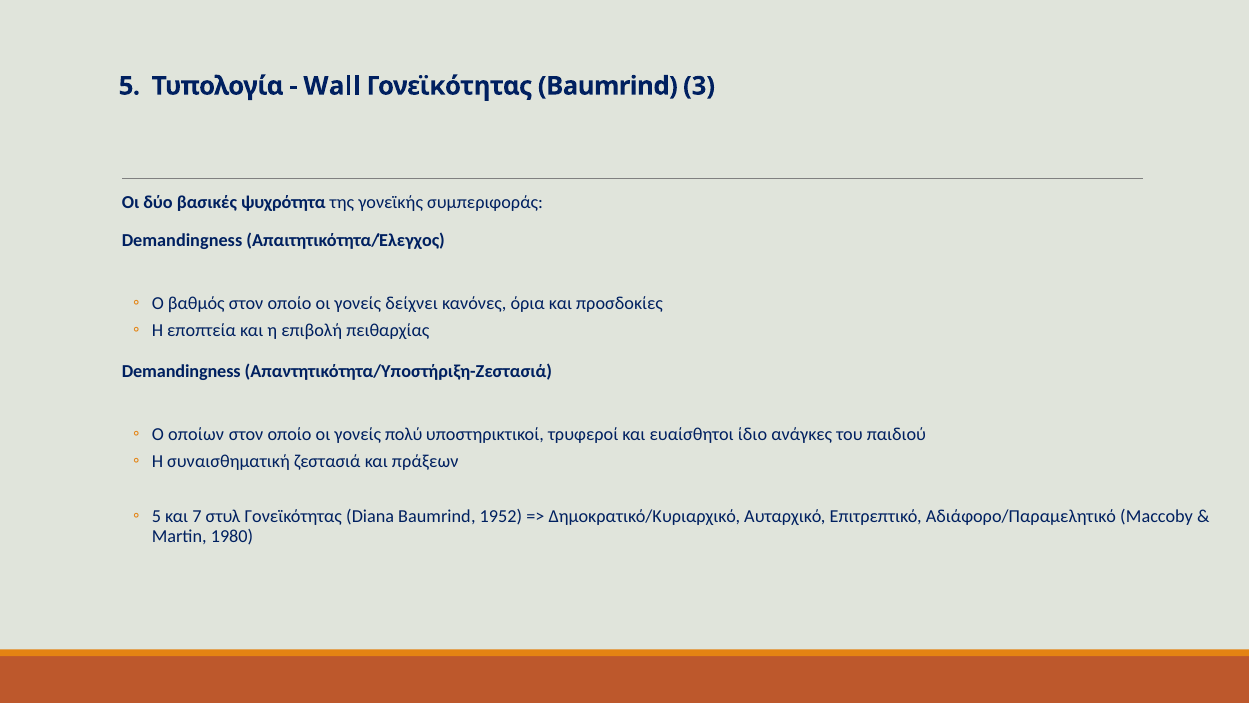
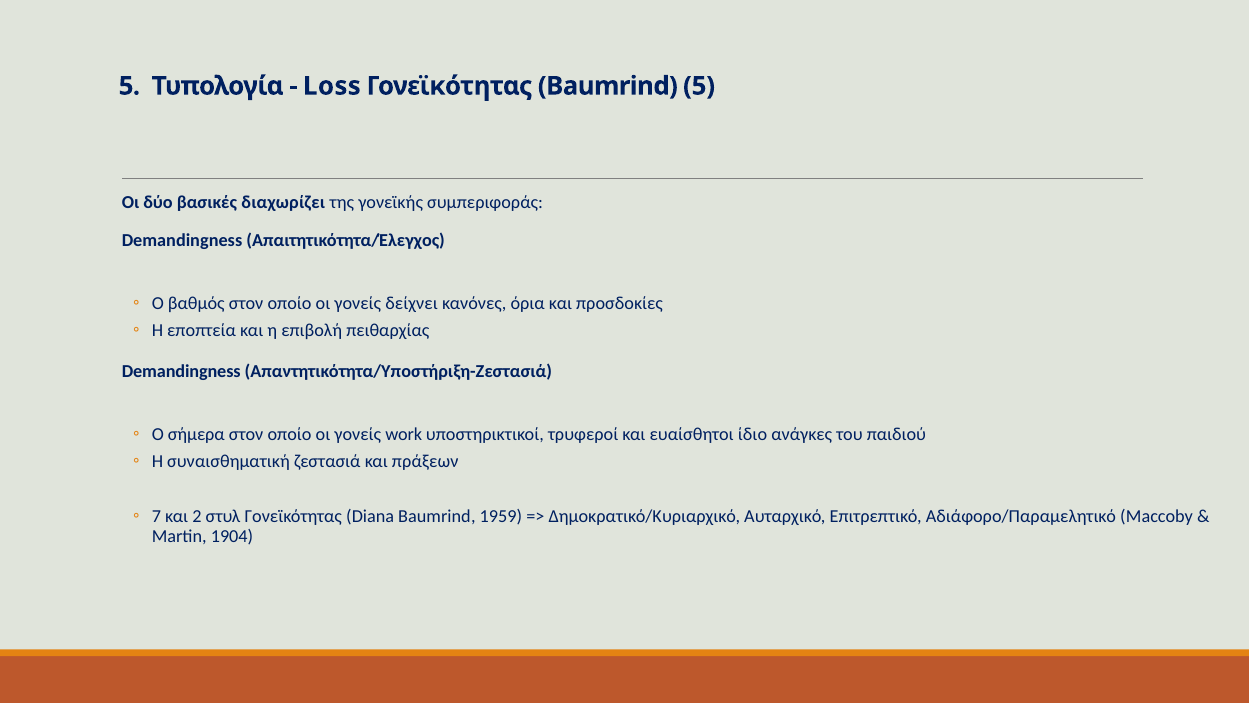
Wall: Wall -> Loss (332, 86)
Baumrind 3: 3 -> 5 (699, 86)
ψυχρότητα: ψυχρότητα -> διαχωρίζει (283, 202)
οποίων: οποίων -> σήμερα (196, 434)
πολύ: πολύ -> work (404, 434)
5: 5 -> 7 (156, 516)
7: 7 -> 2 (197, 516)
1952: 1952 -> 1959 (501, 516)
1980: 1980 -> 1904 (232, 536)
